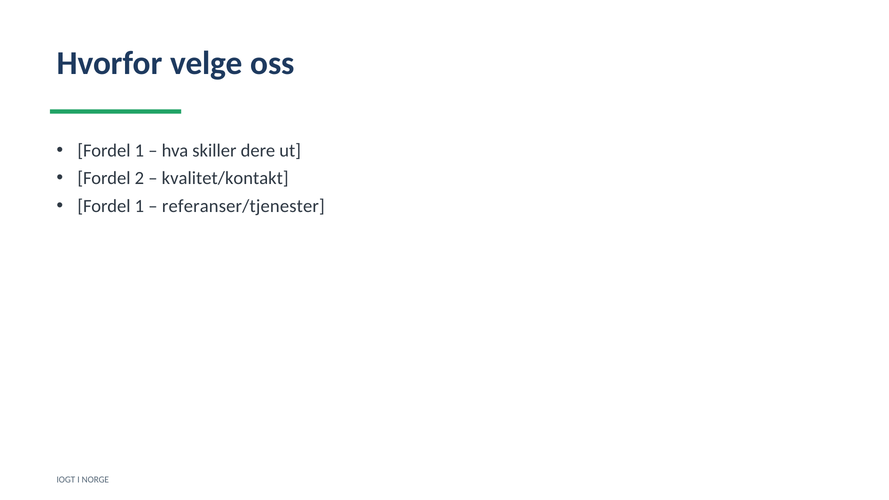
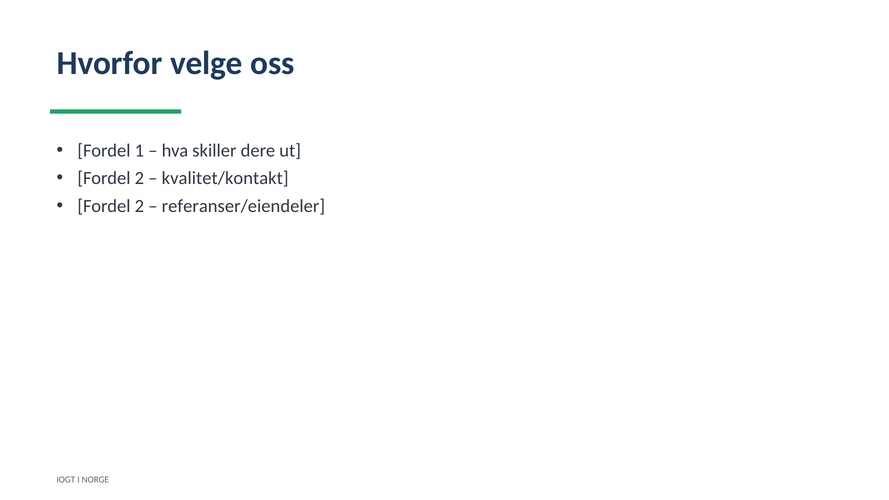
1: 1 -> 2 (139, 206)
referanser/tjenester: referanser/tjenester -> referanser/eiendeler (243, 206)
